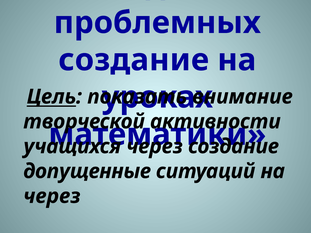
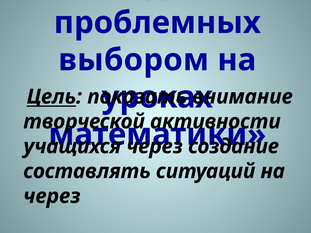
создание: создание -> выбором (134, 60)
допущенные: допущенные -> составлять (87, 171)
